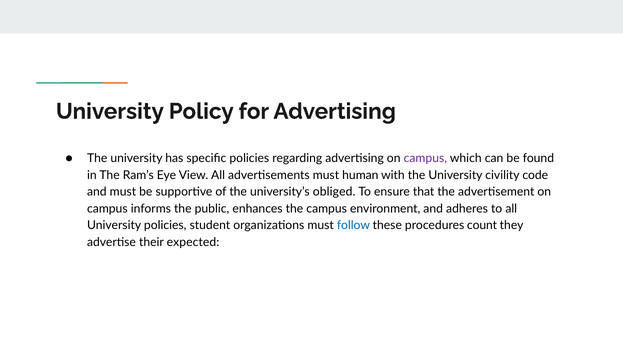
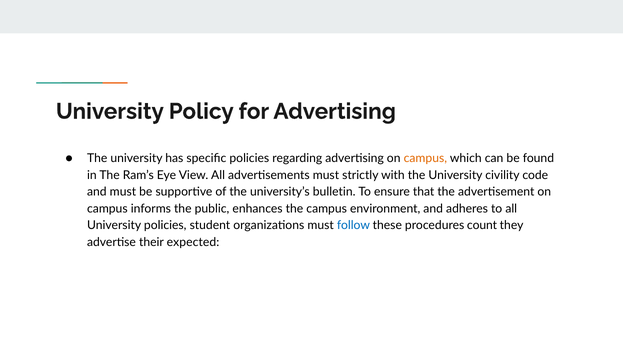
campus colour: purple -> orange (425, 158)
human: human -> strictly (360, 175)
obliged: obliged -> bulletin (334, 192)
